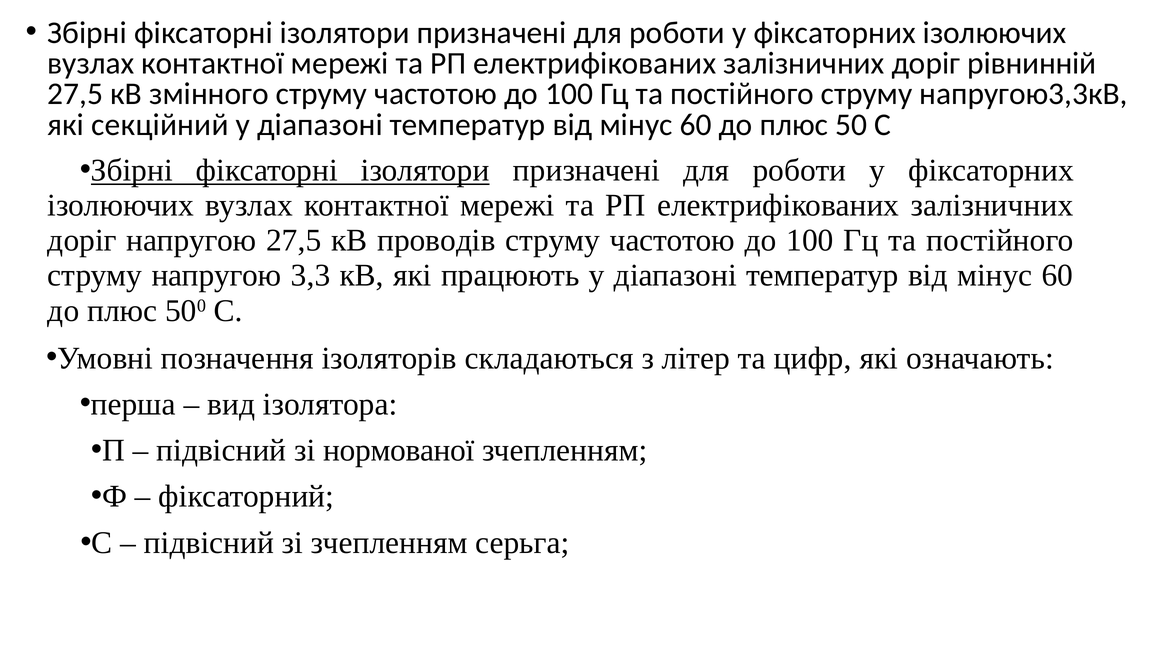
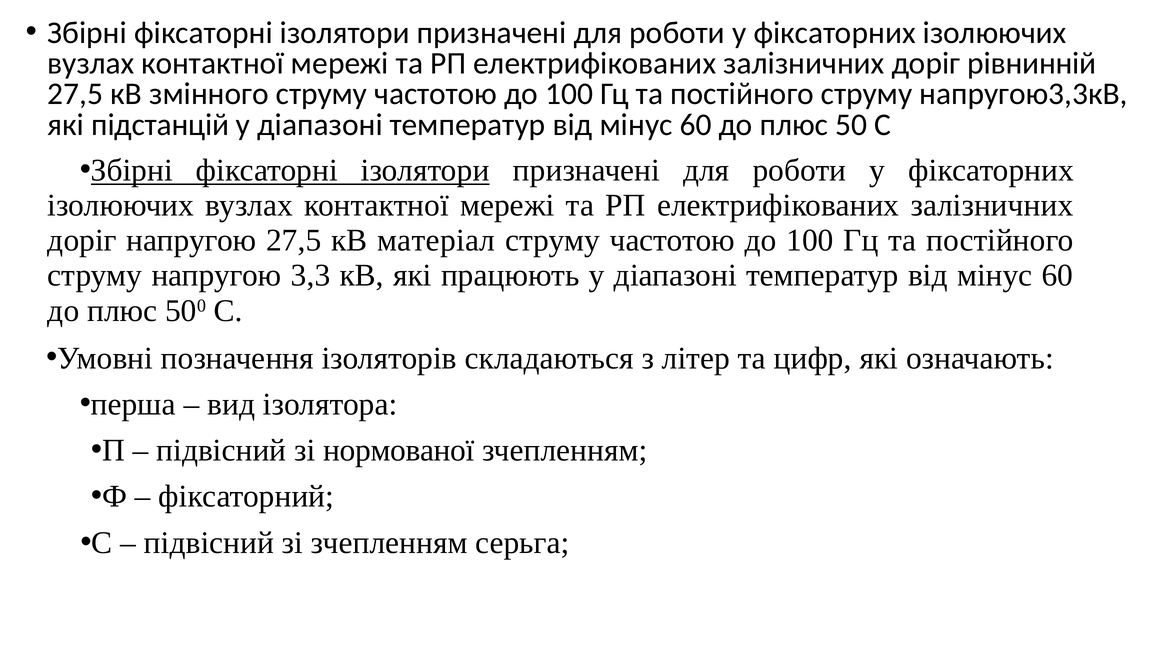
секційний: секційний -> підстанцій (160, 125)
проводів: проводів -> матеріал (436, 240)
